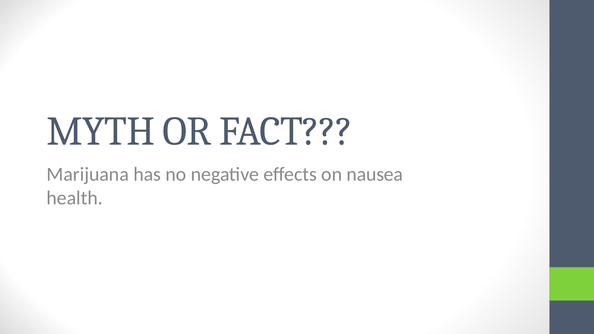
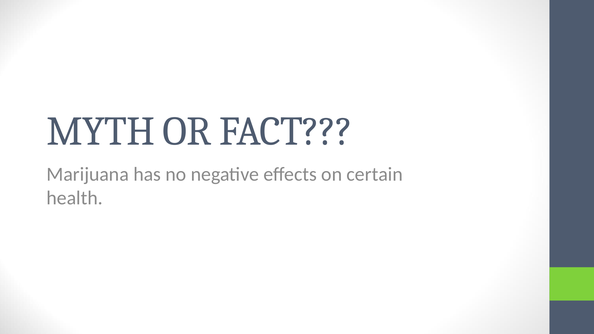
nausea: nausea -> certain (375, 174)
